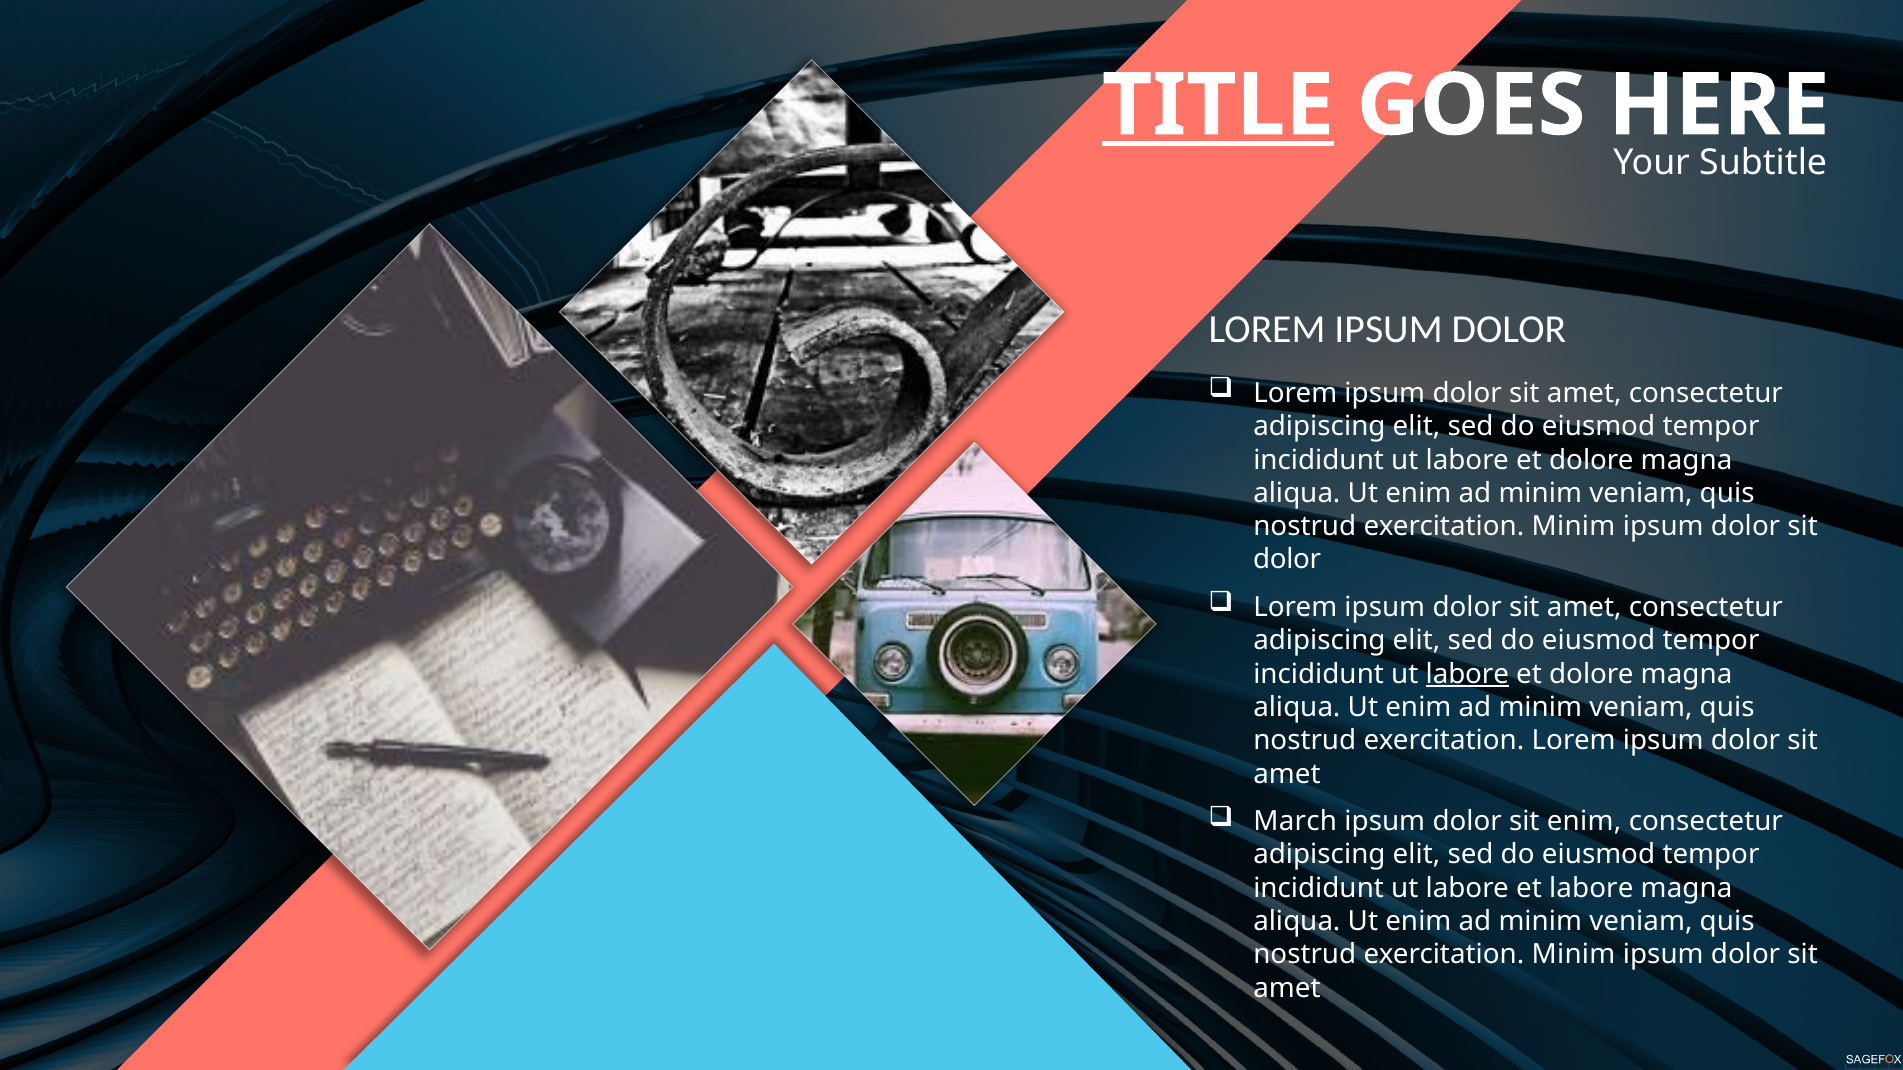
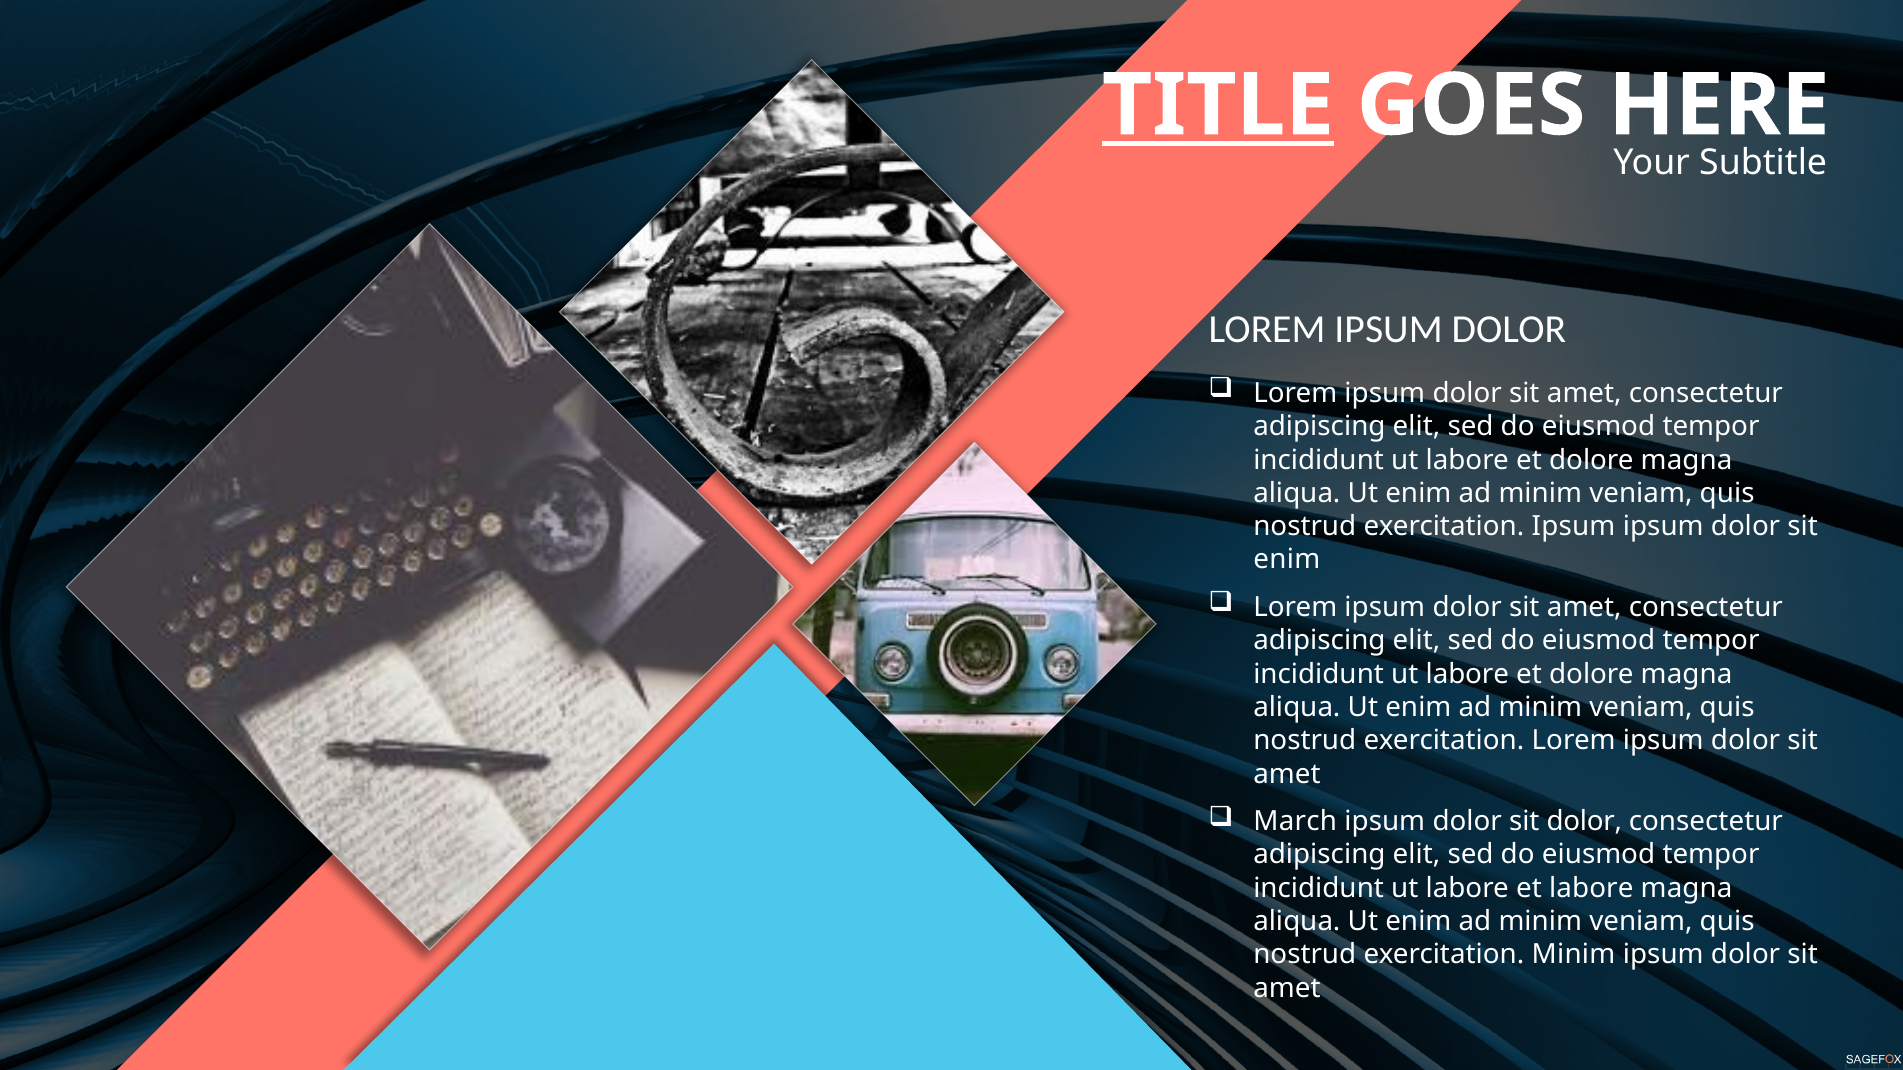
Minim: Minim -> Ipsum (1574, 527)
dolor: dolor -> enim (1287, 560)
labore underline: present -> none (1467, 674)
sit enim: enim -> dolor (1584, 822)
